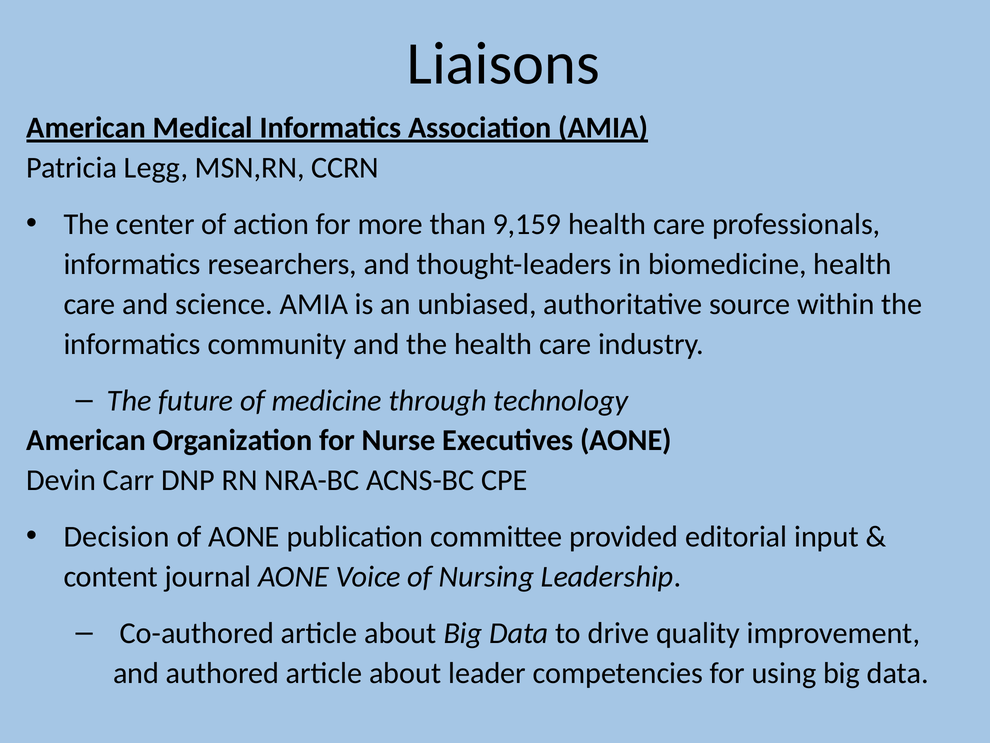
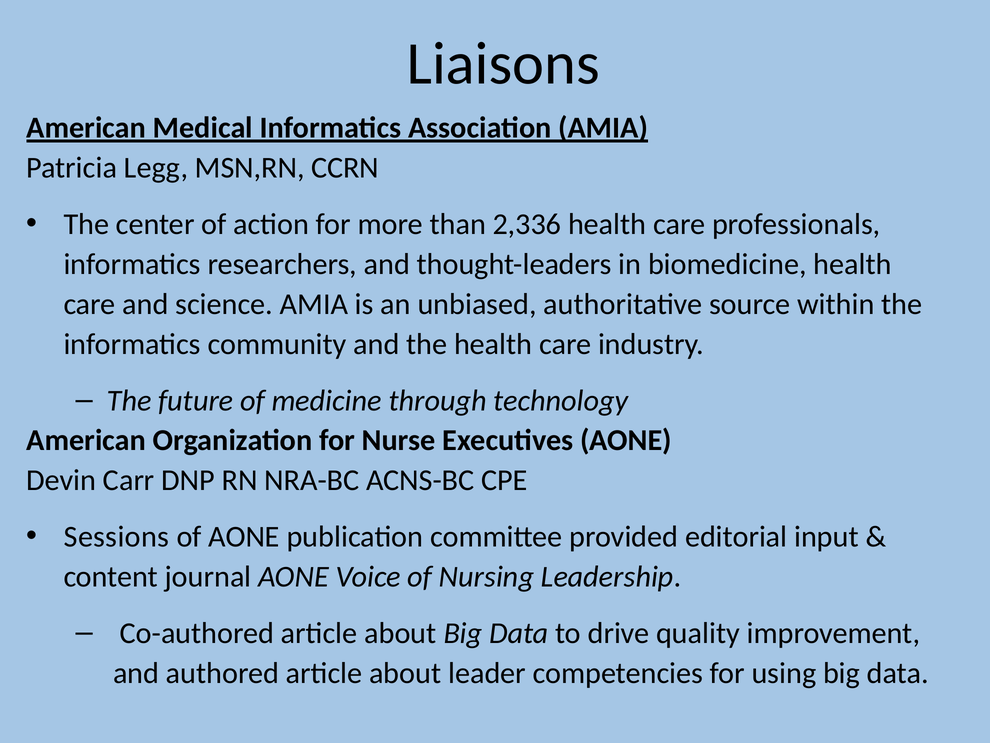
9,159: 9,159 -> 2,336 (527, 224)
Decision: Decision -> Sessions (116, 537)
